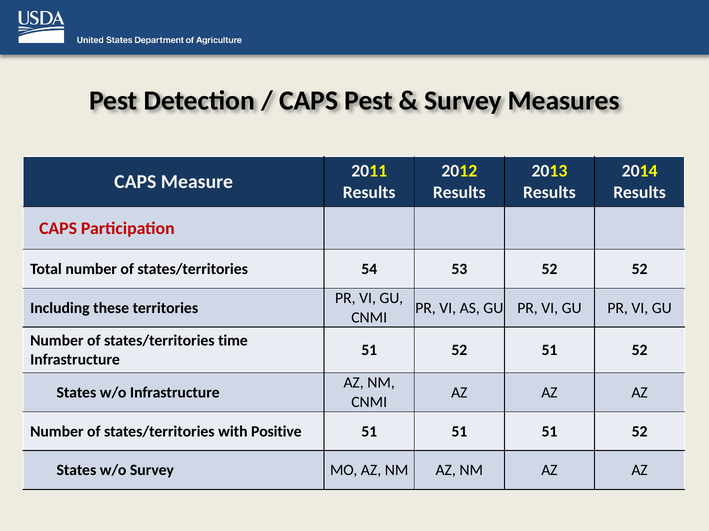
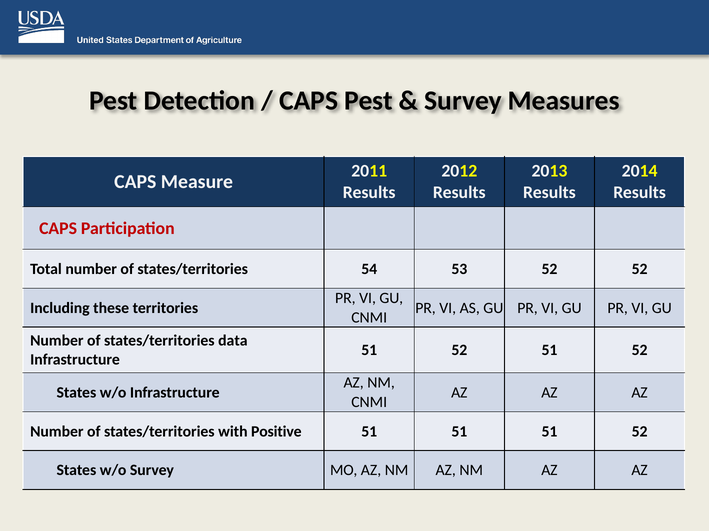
time: time -> data (233, 341)
